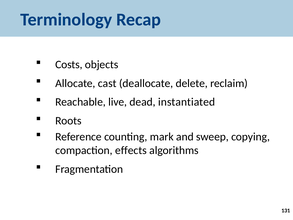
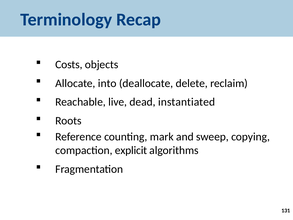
cast: cast -> into (107, 83)
effects: effects -> explicit (131, 150)
